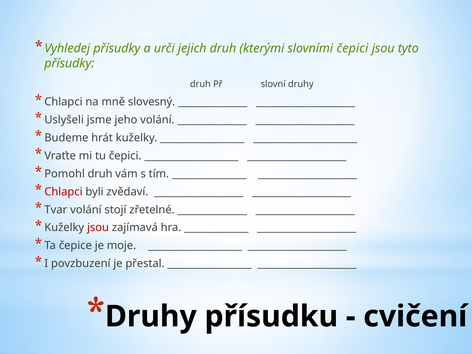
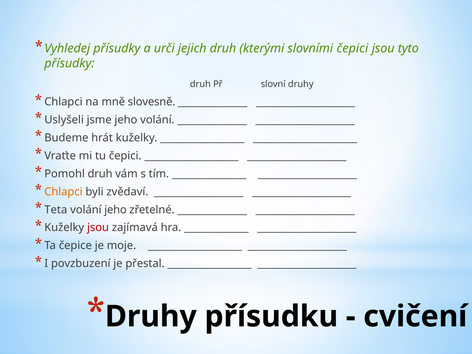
slovesný: slovesný -> slovesně (152, 102)
Chlapci colour: red -> orange (63, 192)
Tvar: Tvar -> Teta (56, 210)
volání stojí: stojí -> jeho (115, 210)
